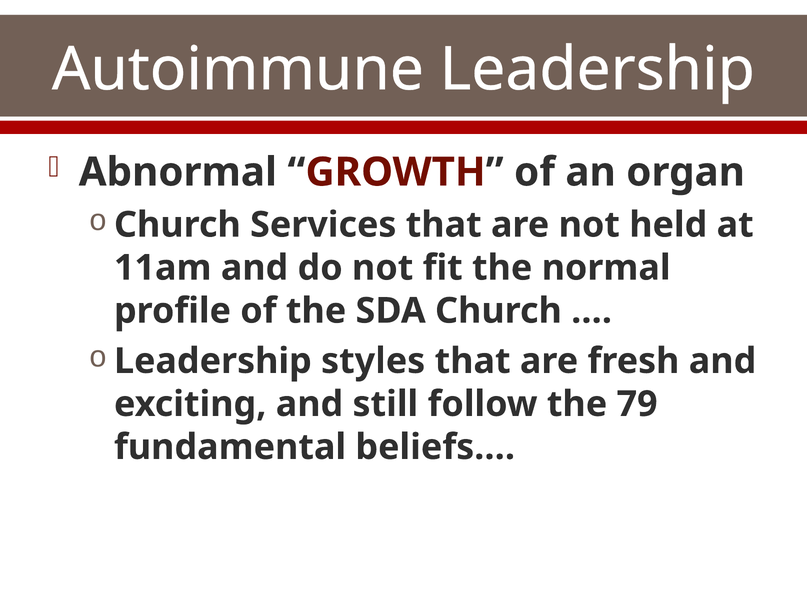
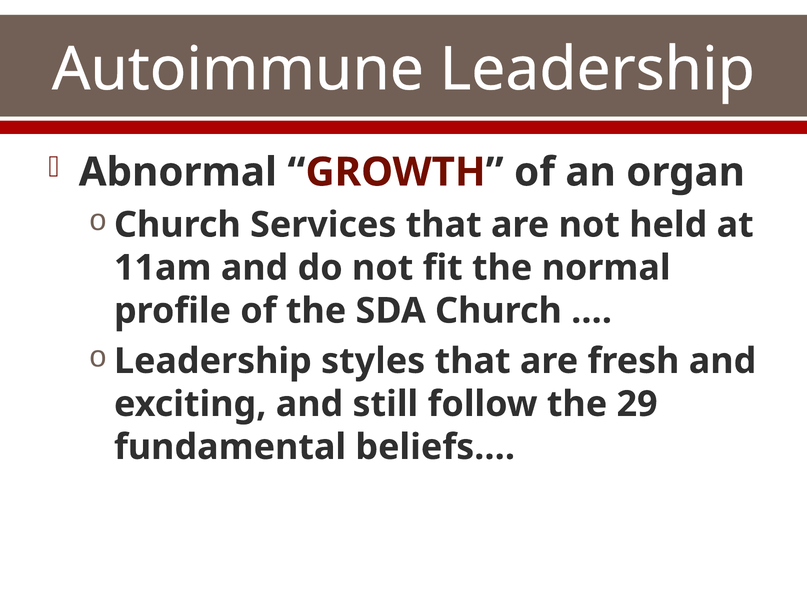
79: 79 -> 29 (637, 404)
